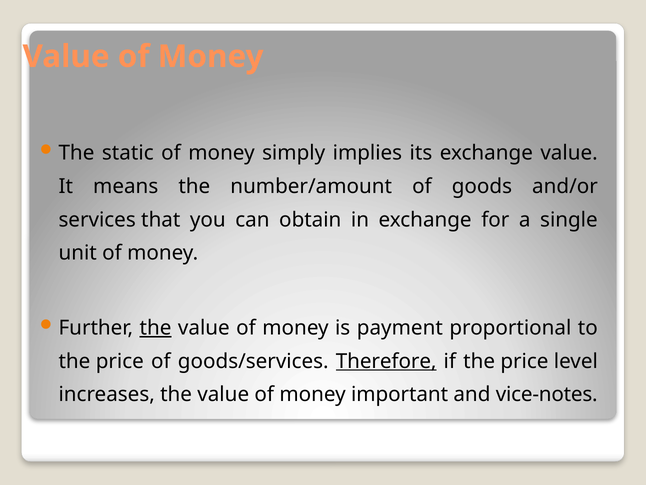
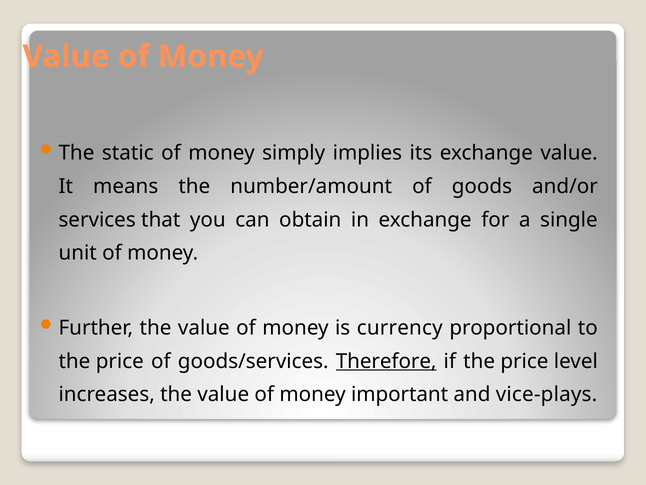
the underline: present -> none (156, 327)
payment: payment -> currency (400, 327)
vice-notes: vice-notes -> vice-plays (547, 394)
